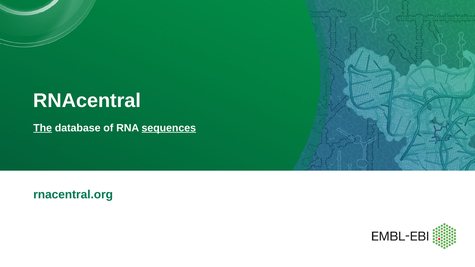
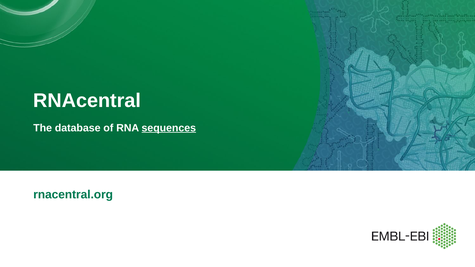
The underline: present -> none (43, 128)
